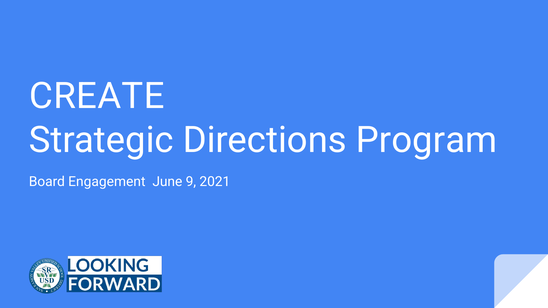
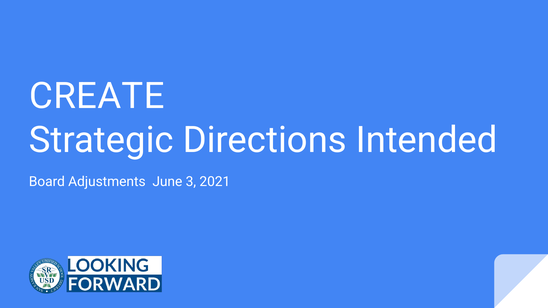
Program: Program -> Intended (427, 140)
Engagement: Engagement -> Adjustments (107, 182)
9: 9 -> 3 (191, 182)
